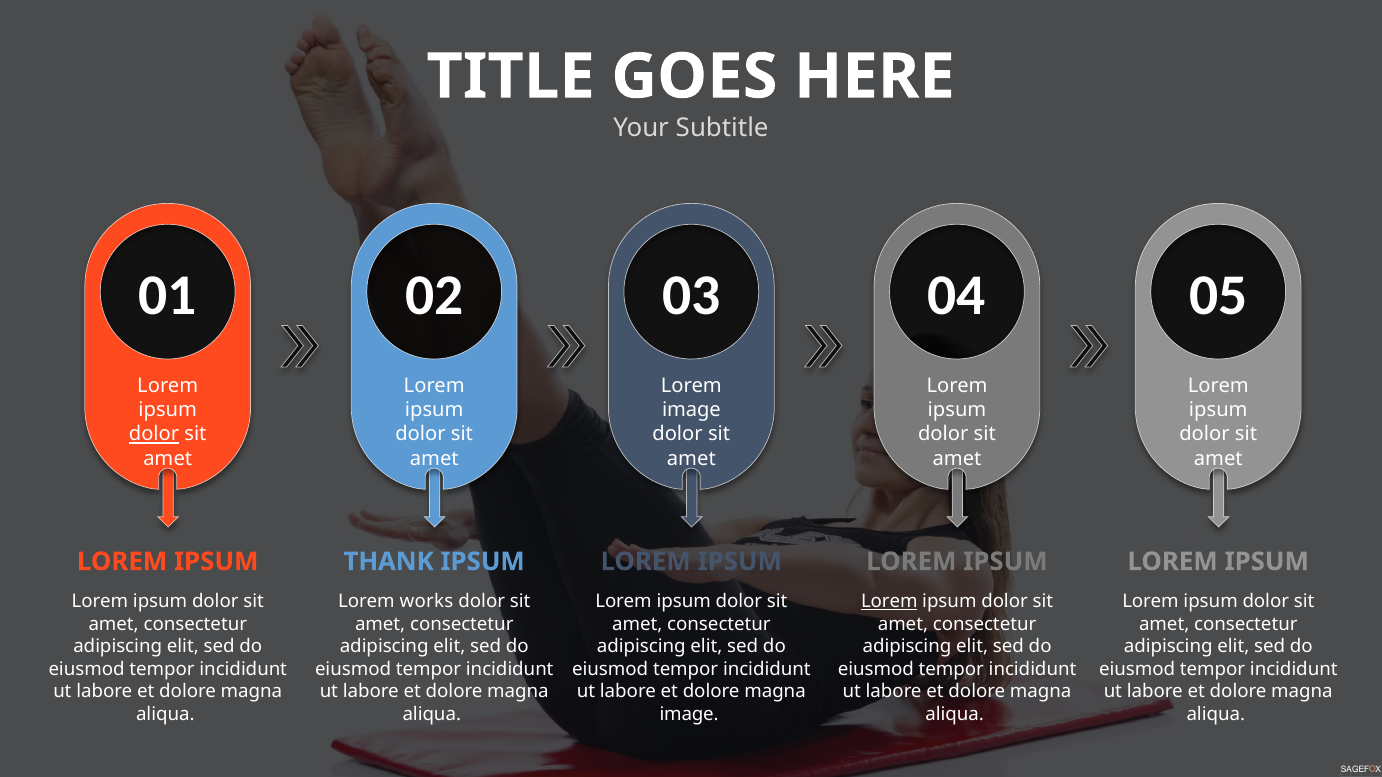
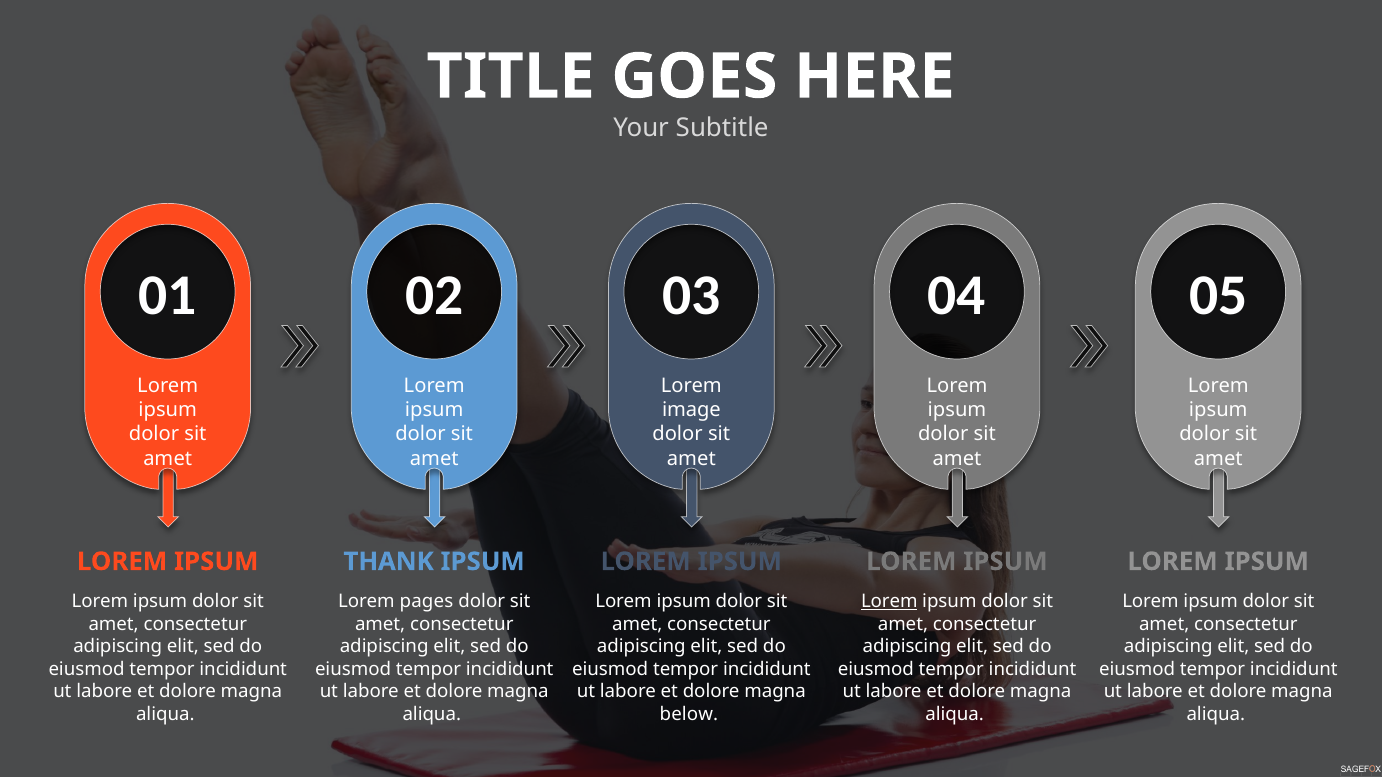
dolor underline: present -> none (154, 435)
works: works -> pages (426, 602)
image: image -> below (689, 714)
